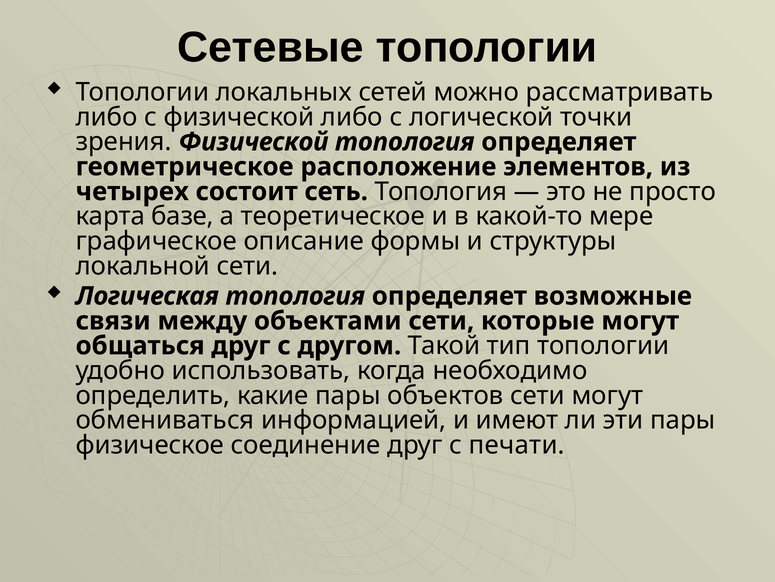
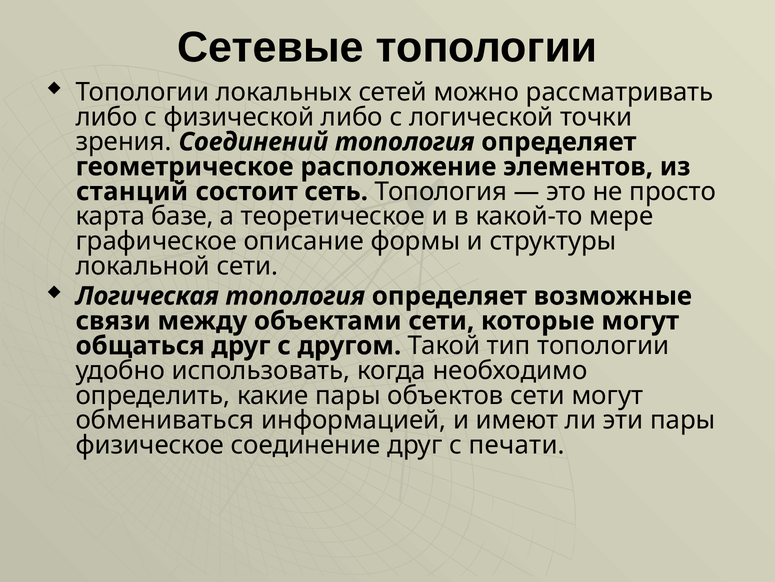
зрения Физической: Физической -> Соединений (253, 142)
четырех: четырех -> станций (132, 191)
